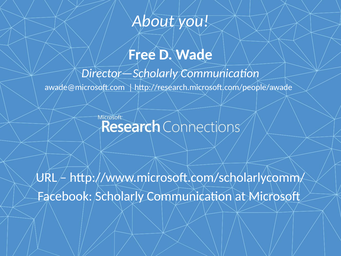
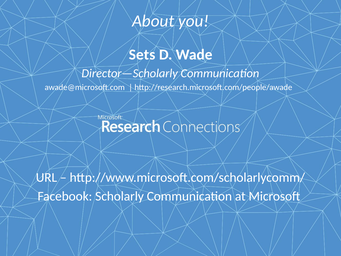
Free: Free -> Sets (142, 54)
